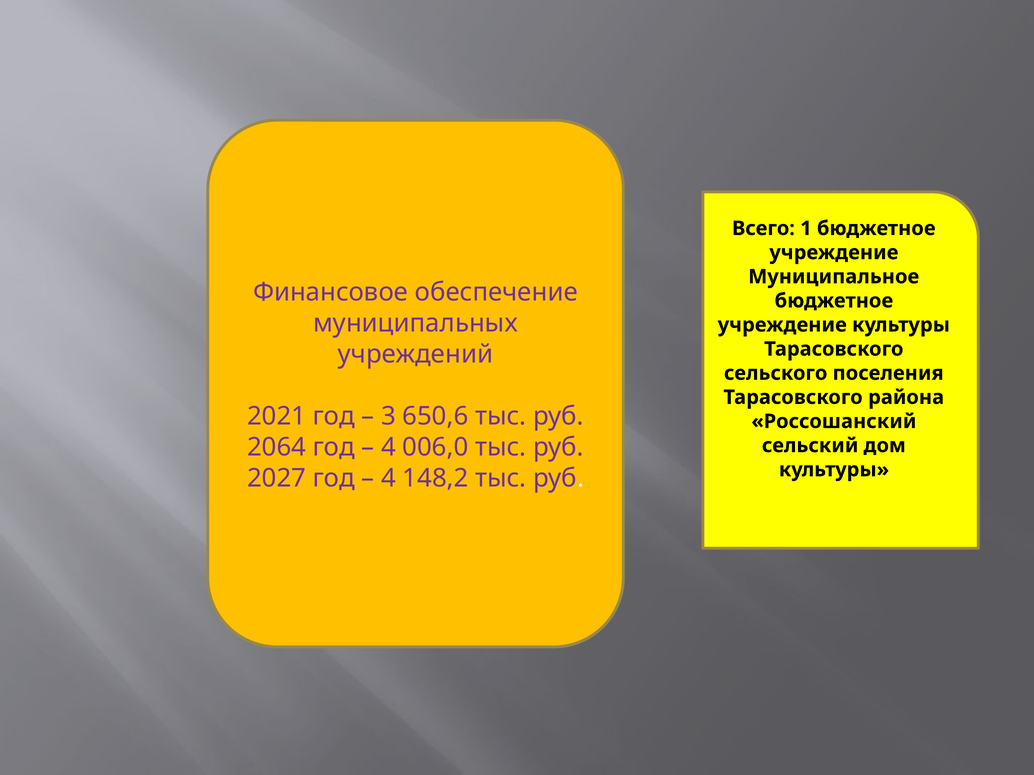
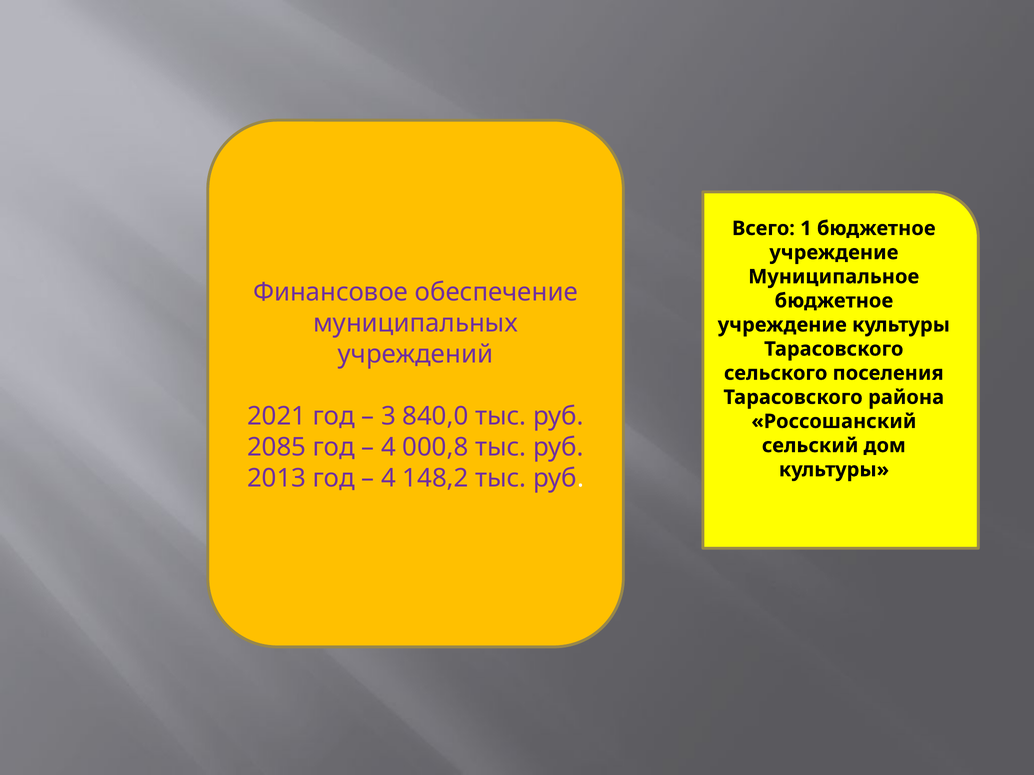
650,6: 650,6 -> 840,0 (435, 417)
2064: 2064 -> 2085 (277, 448)
006,0: 006,0 -> 000,8 (435, 448)
2027: 2027 -> 2013 (277, 479)
